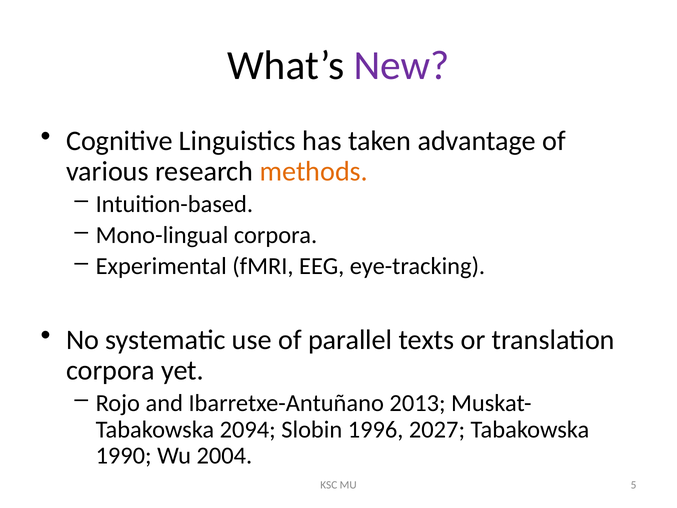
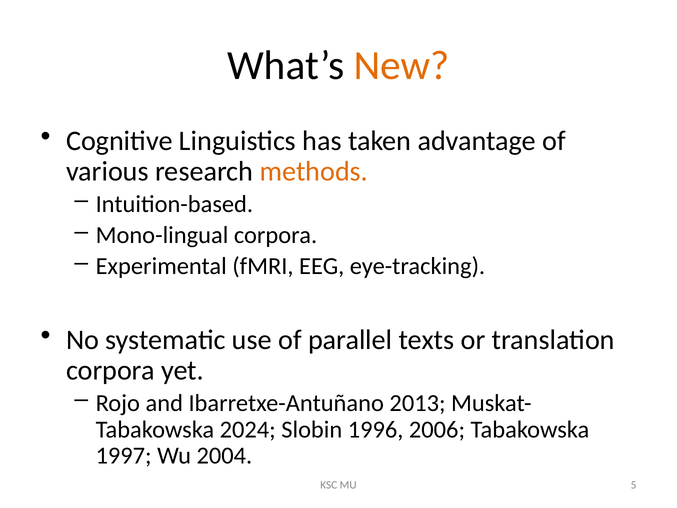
New colour: purple -> orange (402, 66)
2094: 2094 -> 2024 (248, 429)
2027: 2027 -> 2006 (437, 429)
1990: 1990 -> 1997 (124, 456)
